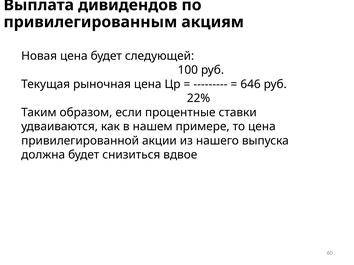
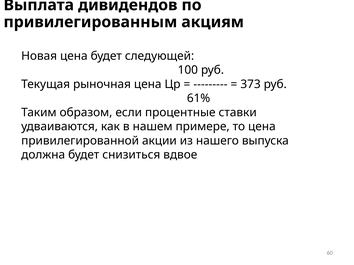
646: 646 -> 373 (251, 84)
22%: 22% -> 61% (199, 98)
